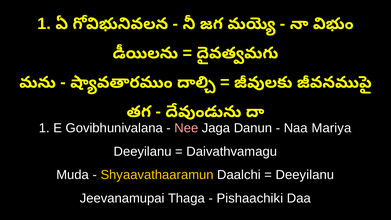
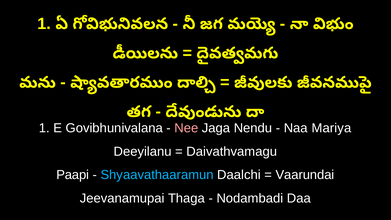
Danun: Danun -> Nendu (253, 128)
Muda: Muda -> Paapi (73, 175)
Shyaavathaaramun colour: yellow -> light blue (157, 175)
Deeyilanu: Deeyilanu -> Vaarundai (305, 175)
Pishaachiki: Pishaachiki -> Nodambadi (250, 198)
